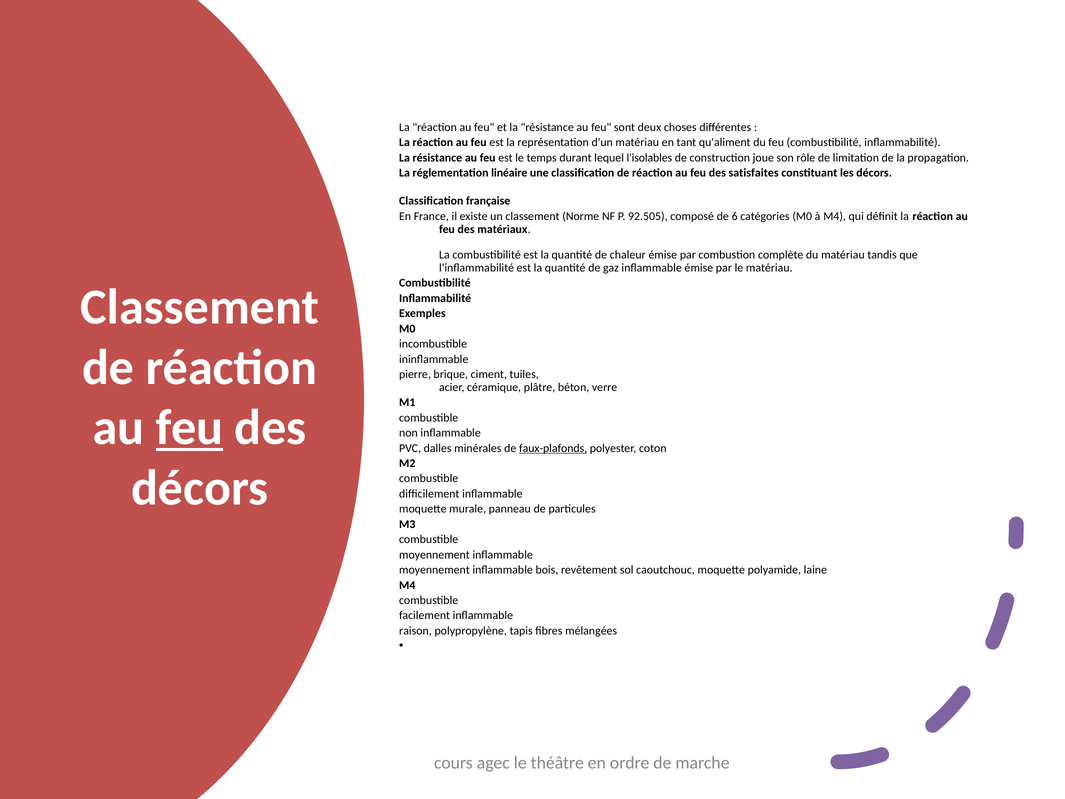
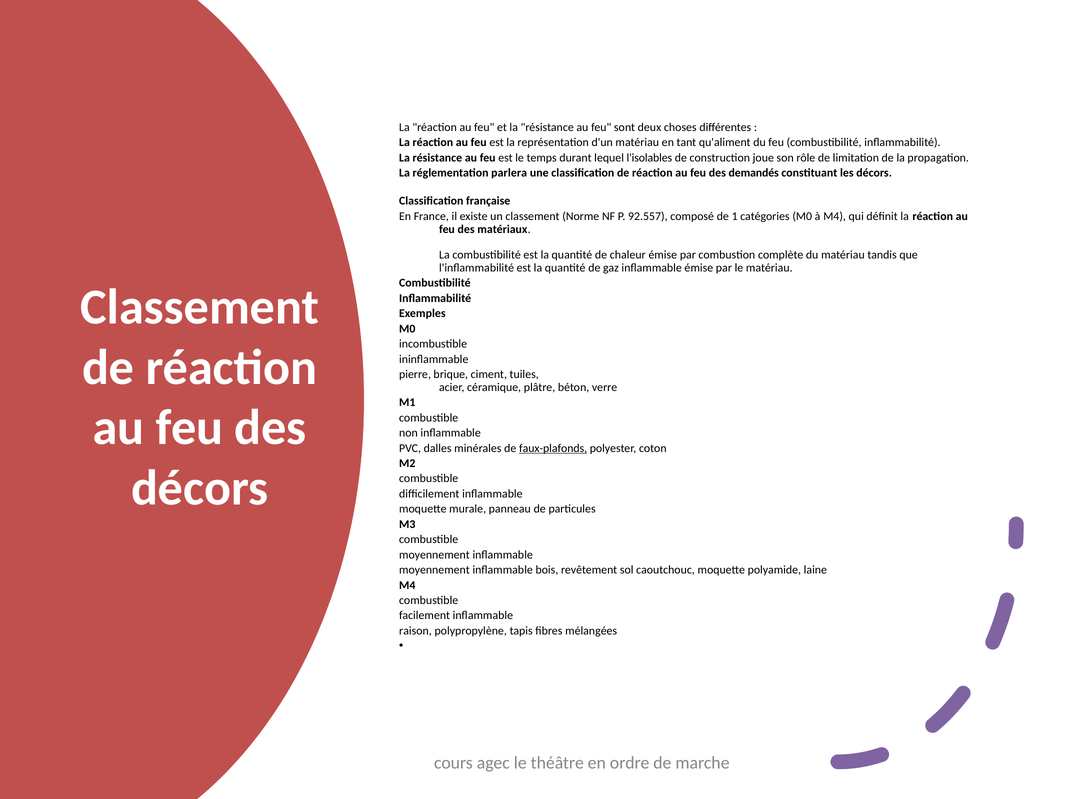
linéaire: linéaire -> parlera (509, 173)
satisfaites: satisfaites -> demandés (754, 173)
92.505: 92.505 -> 92.557 (648, 216)
6: 6 -> 1 (735, 216)
feu underline: present -> none (190, 428)
